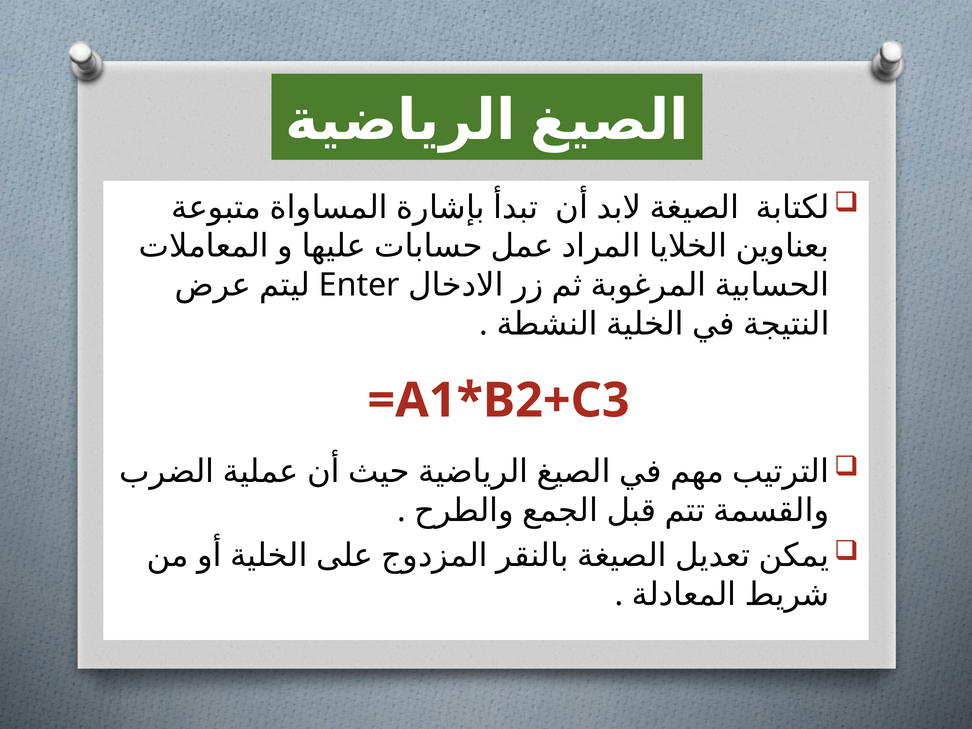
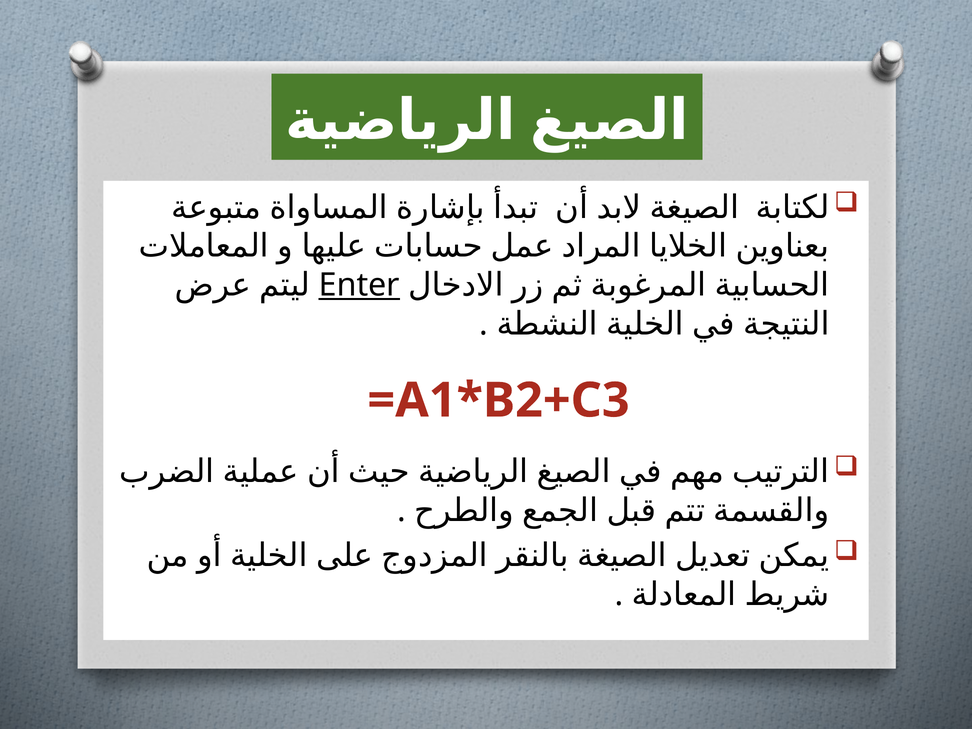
Enter underline: none -> present (359, 285)
